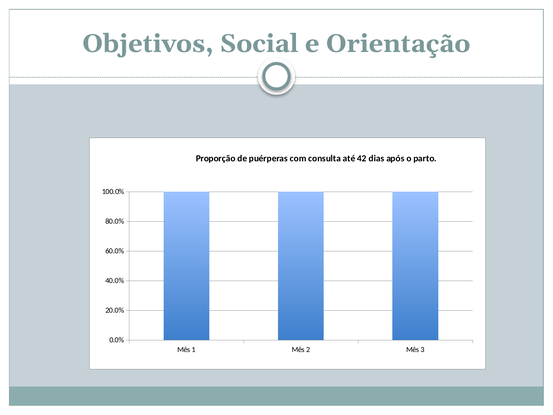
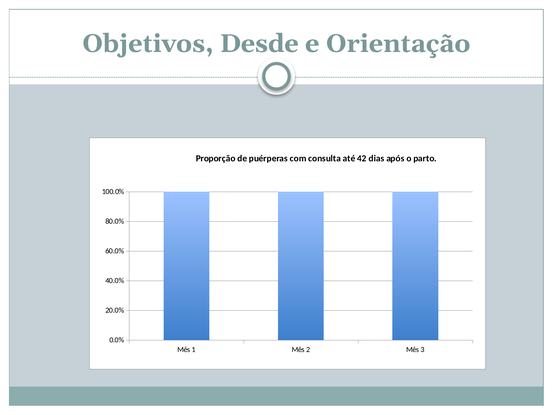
Social: Social -> Desde (259, 44)
